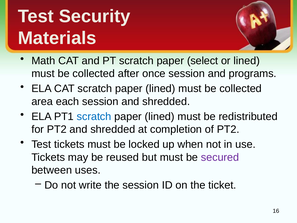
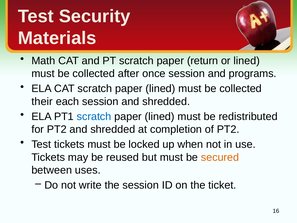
select: select -> return (203, 61)
area: area -> their (42, 101)
secured colour: purple -> orange (220, 157)
